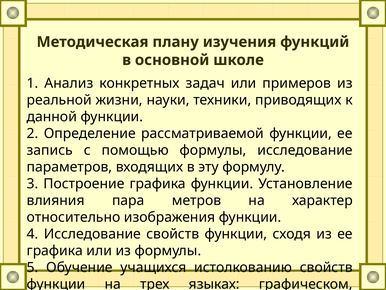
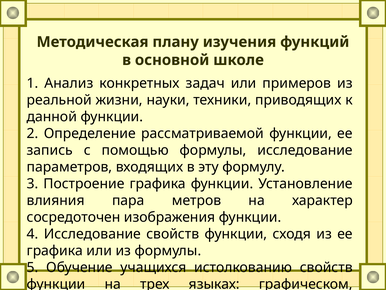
относительно: относительно -> сосредоточен (74, 217)
